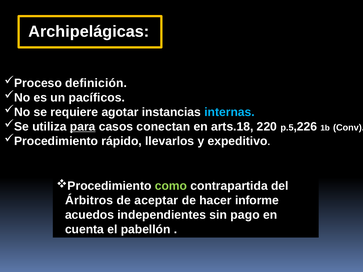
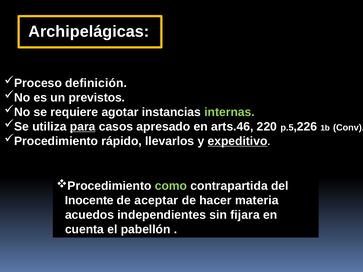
pacíficos: pacíficos -> previstos (97, 98)
internas colour: light blue -> light green (229, 112)
conectan: conectan -> apresado (163, 127)
arts.18: arts.18 -> arts.46 (232, 127)
expeditivo underline: none -> present (238, 141)
Árbitros: Árbitros -> Inocente (89, 201)
informe: informe -> materia (257, 201)
pago: pago -> fijara (245, 215)
